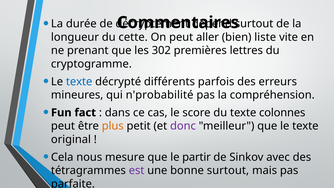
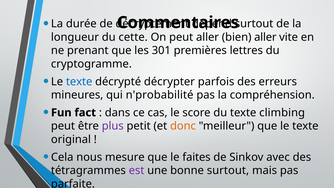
bien liste: liste -> aller (265, 37)
302: 302 -> 301 (161, 50)
différents: différents -> décrypter (169, 82)
colonnes: colonnes -> climbing (282, 113)
plus colour: orange -> purple (113, 126)
donc colour: purple -> orange (183, 126)
partir: partir -> faites (196, 157)
